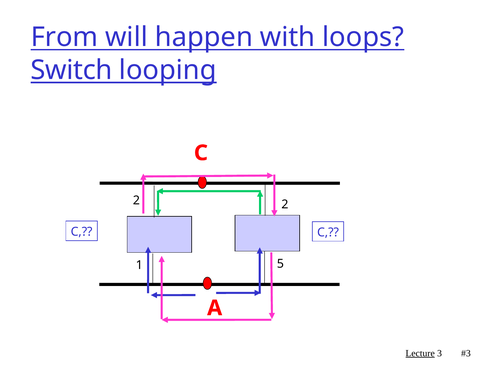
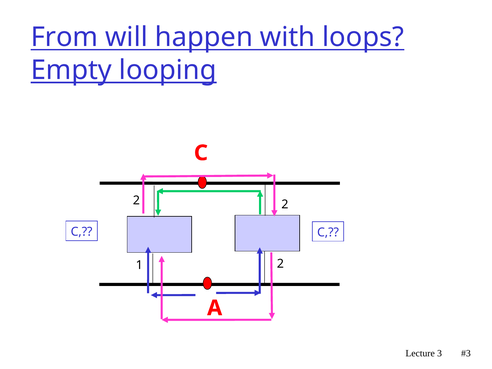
Switch: Switch -> Empty (71, 70)
1 5: 5 -> 2 (280, 264)
Lecture underline: present -> none (420, 353)
